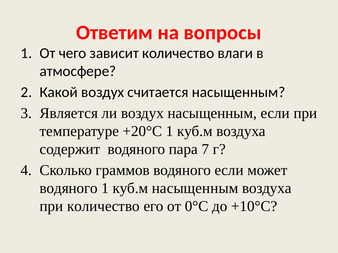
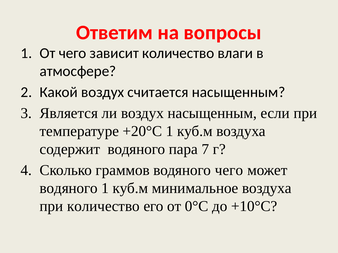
водяного если: если -> чего (229, 171)
куб.м насыщенным: насыщенным -> минимальное (195, 189)
